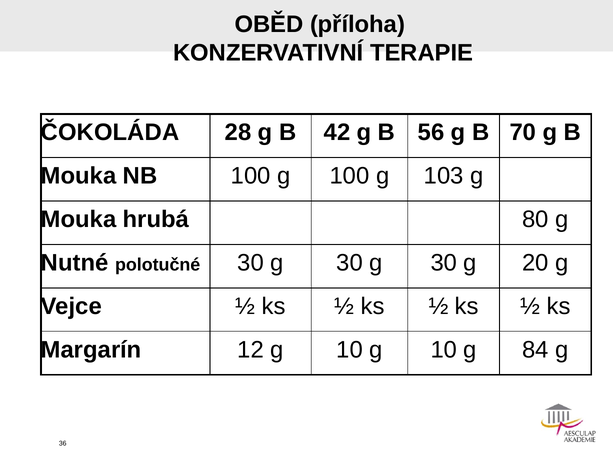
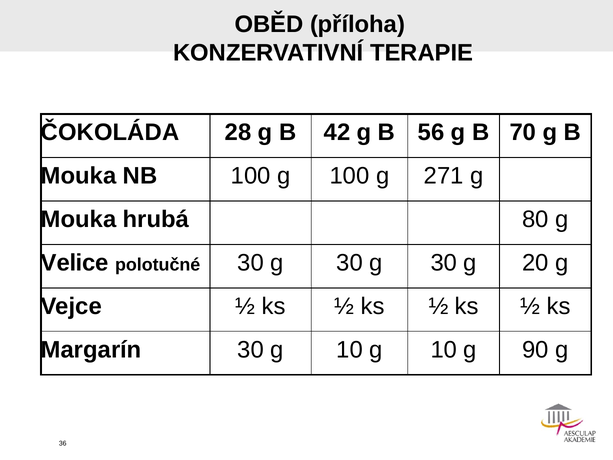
103: 103 -> 271 (444, 176)
Nutné: Nutné -> Velice (75, 263)
Margarín 12: 12 -> 30 (251, 350)
84: 84 -> 90 (535, 350)
